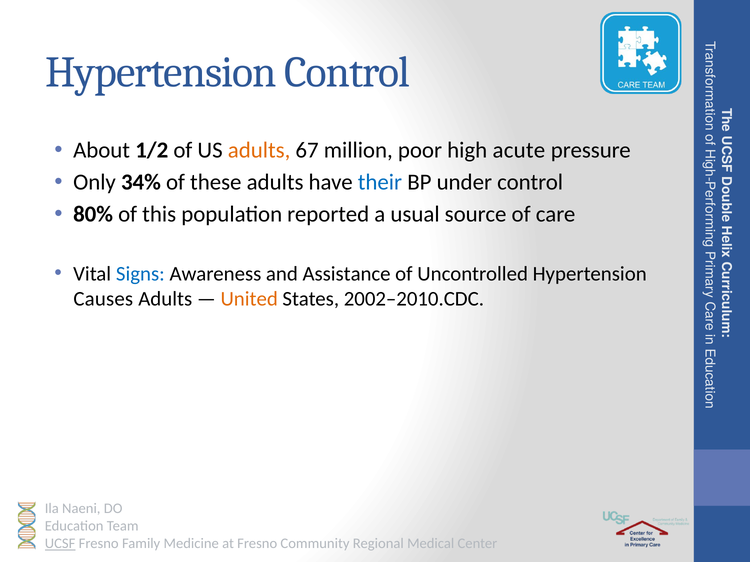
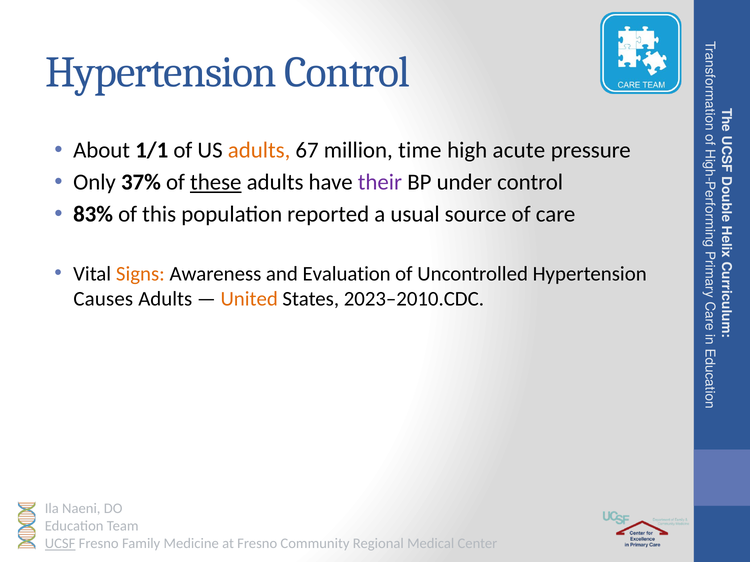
1/2: 1/2 -> 1/1 (152, 150)
poor: poor -> time (420, 150)
34%: 34% -> 37% (141, 182)
these underline: none -> present (216, 182)
their colour: blue -> purple (380, 182)
80%: 80% -> 83% (93, 214)
Signs colour: blue -> orange (140, 274)
Assistance: Assistance -> Evaluation (347, 274)
2002–2010.CDC: 2002–2010.CDC -> 2023–2010.CDC (414, 299)
